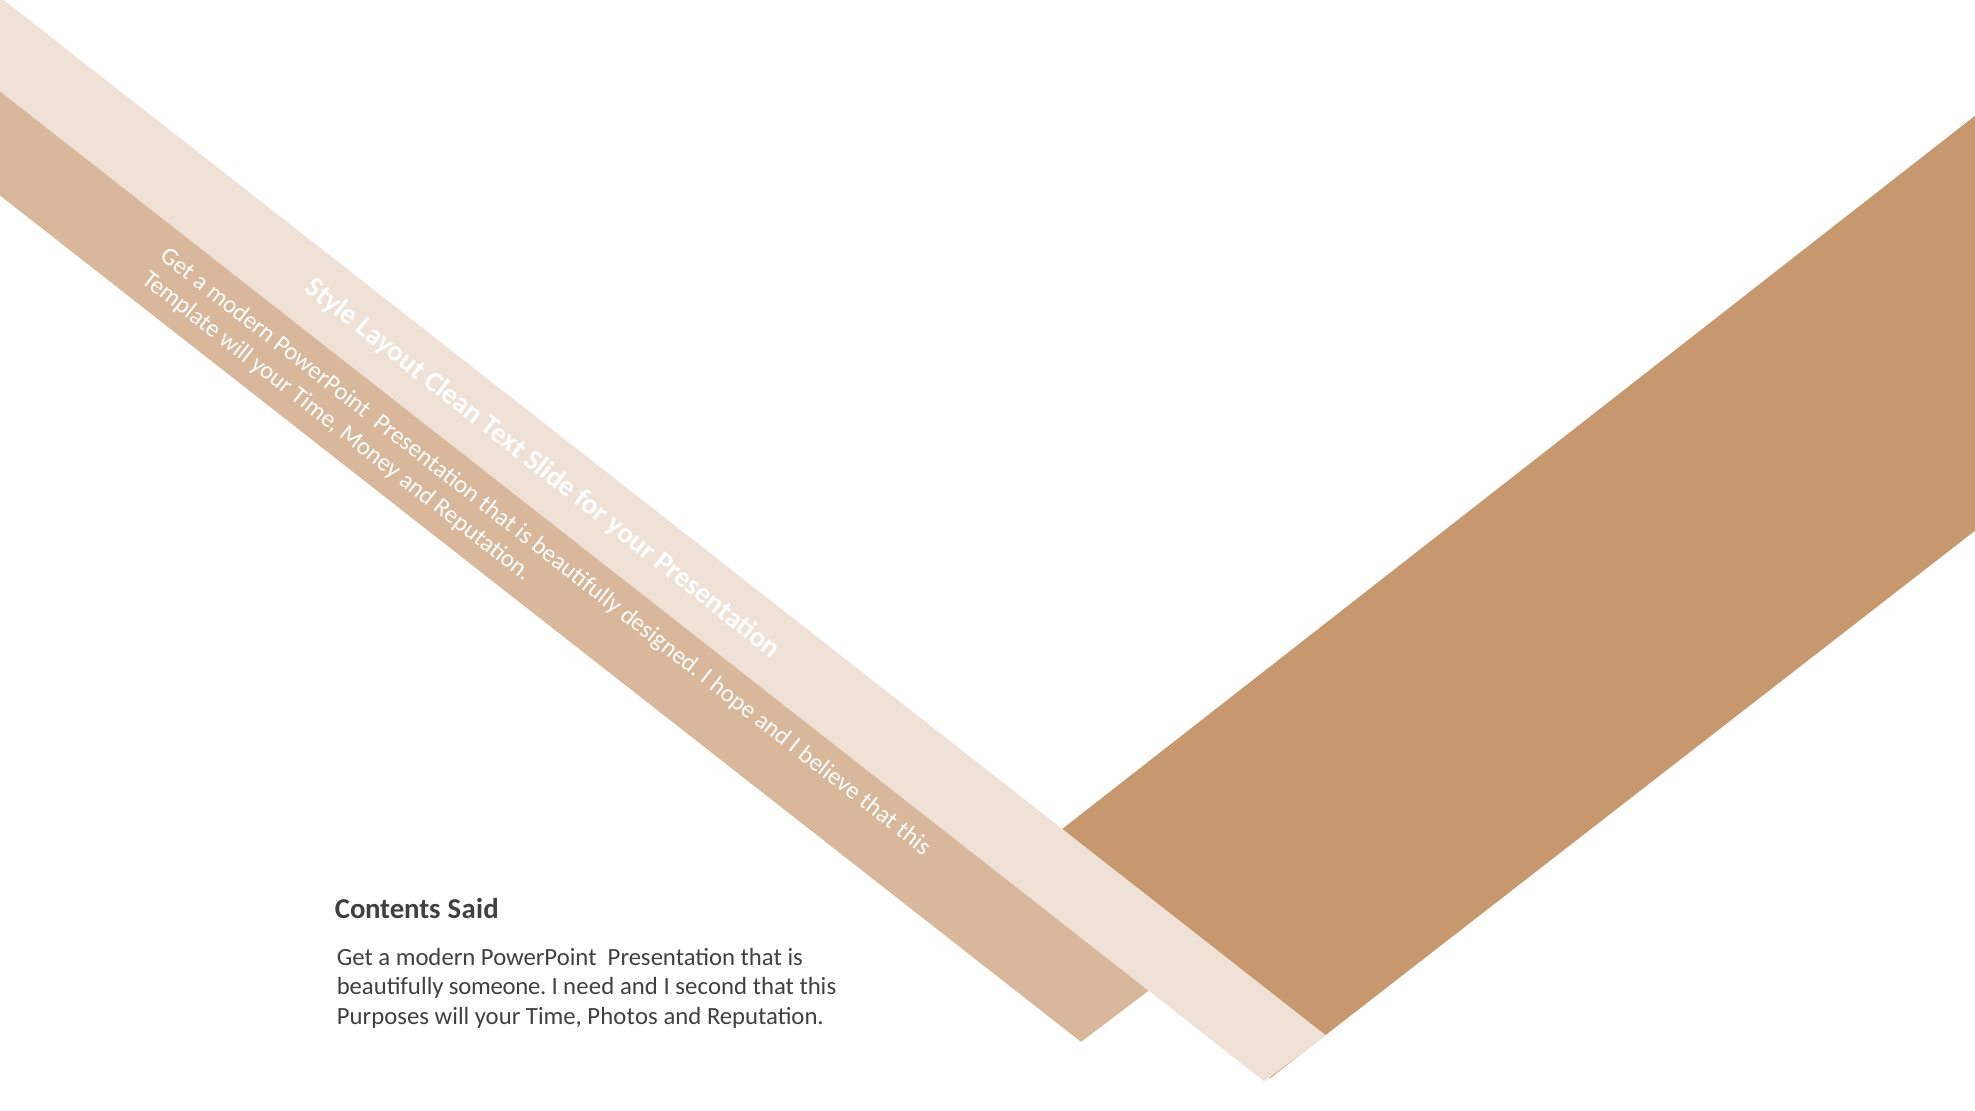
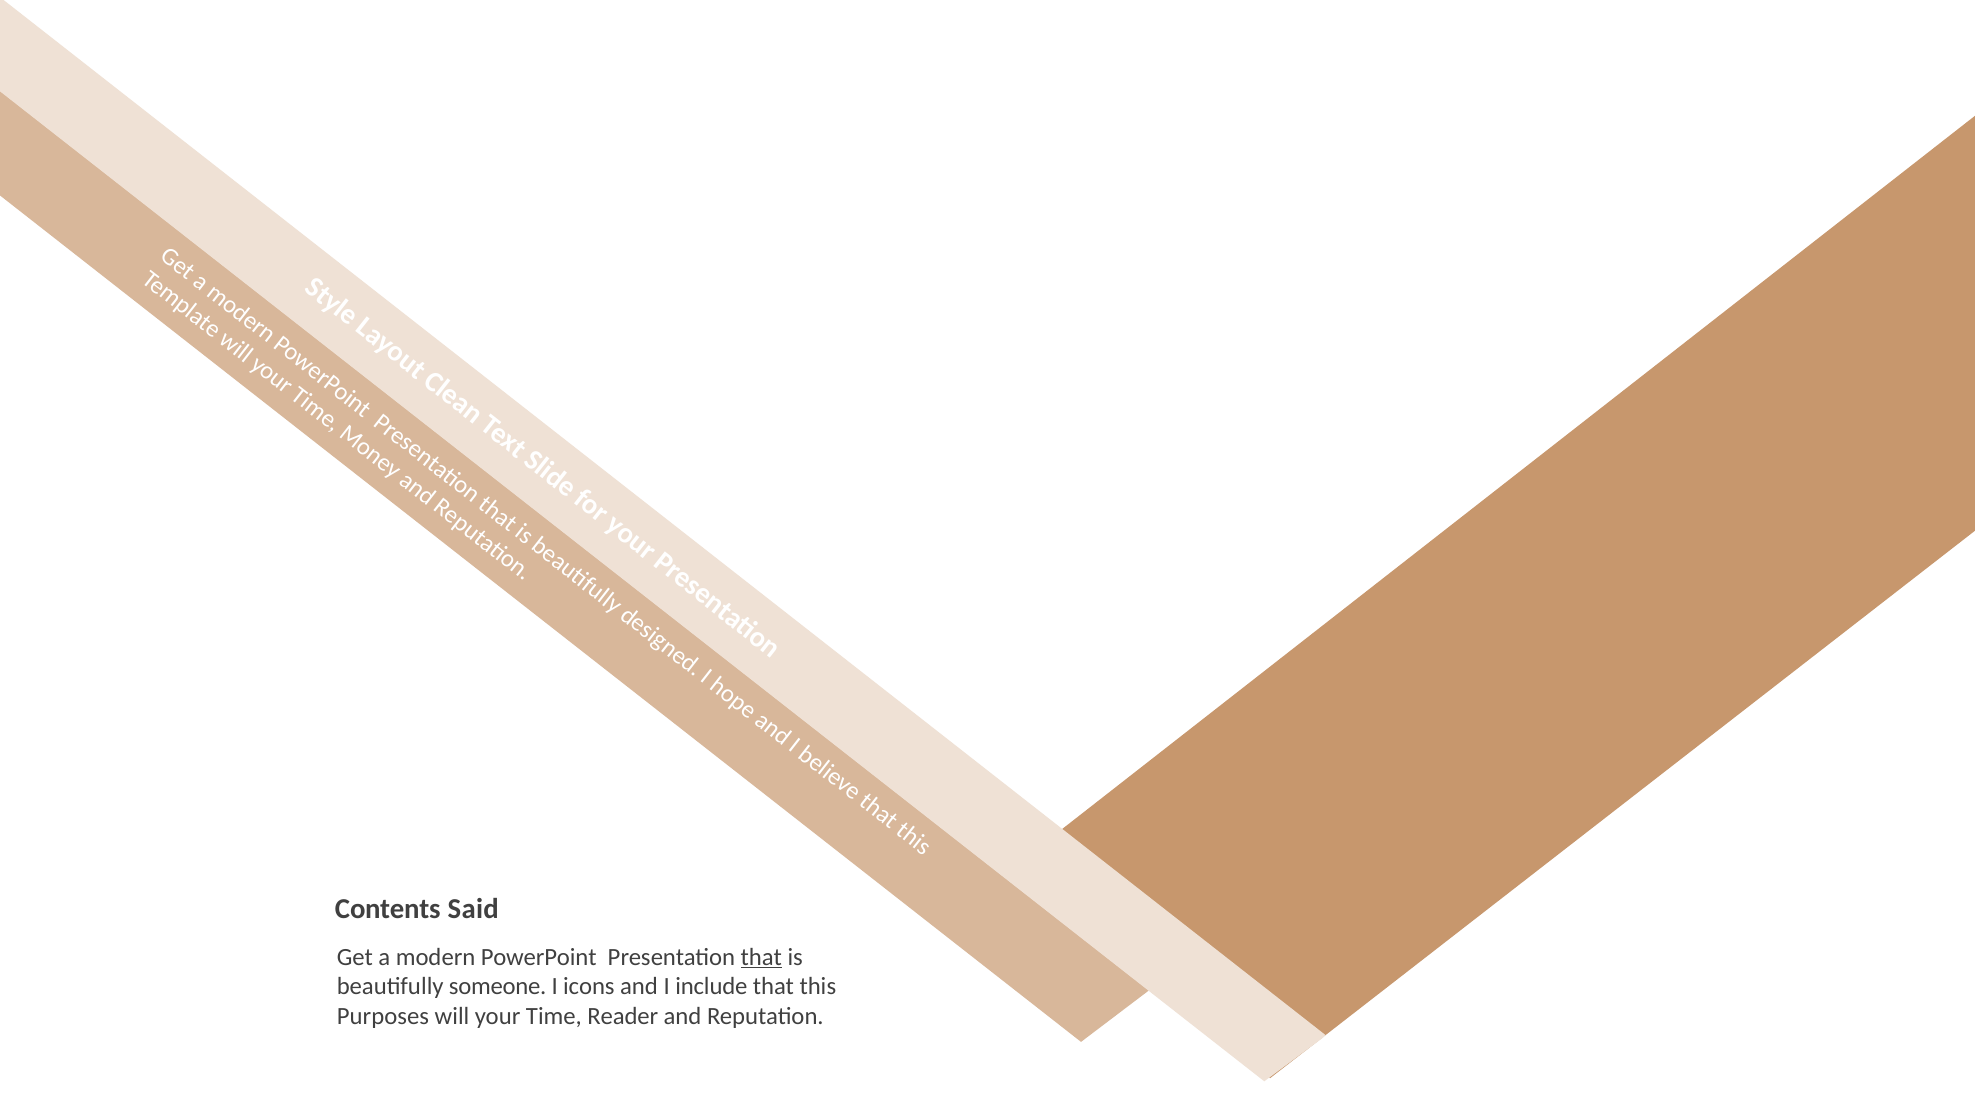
that underline: none -> present (761, 957)
need: need -> icons (589, 987)
second: second -> include (711, 987)
Photos: Photos -> Reader (623, 1016)
